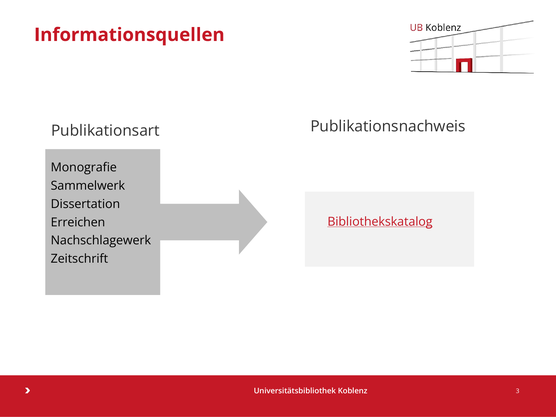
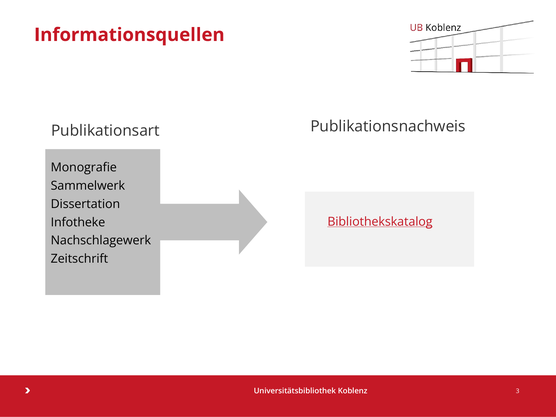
Erreichen: Erreichen -> Infotheke (78, 222)
